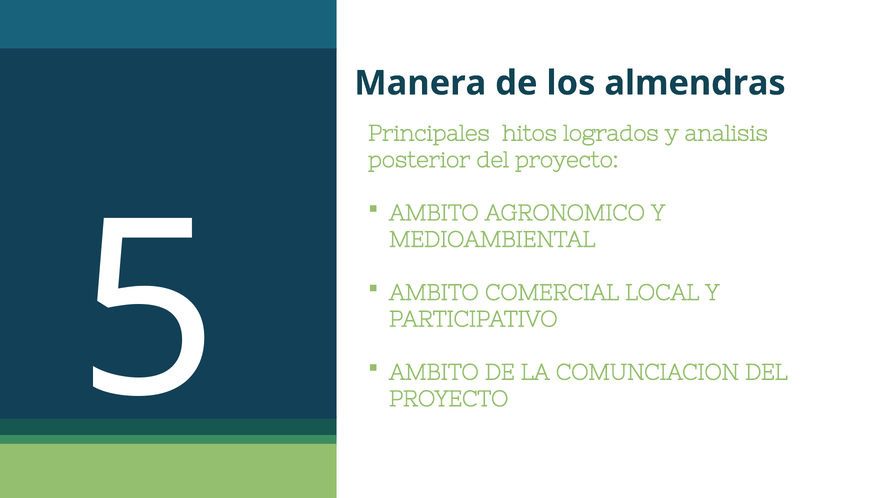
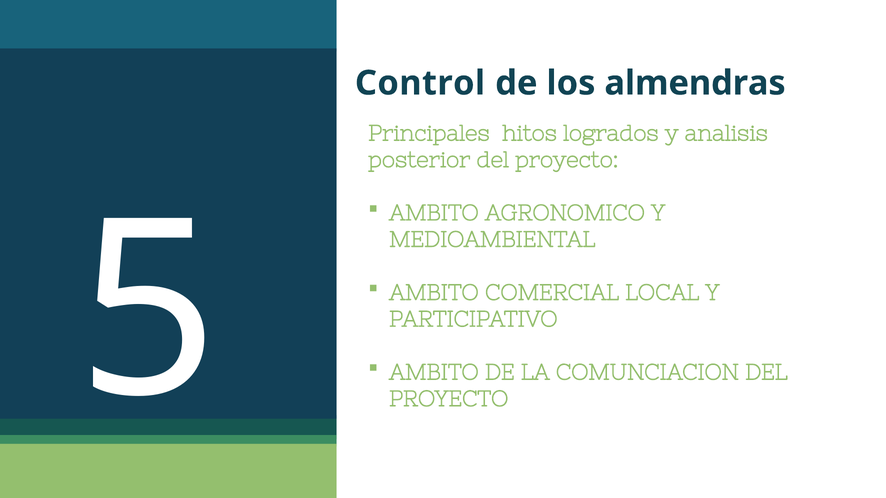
Manera: Manera -> Control (420, 83)
